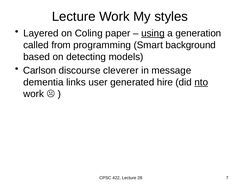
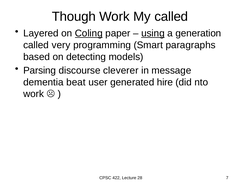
Lecture: Lecture -> Though (74, 16)
My styles: styles -> called (171, 16)
Coling underline: none -> present (89, 33)
from: from -> very (61, 45)
background: background -> paragraphs (191, 45)
Carlson: Carlson -> Parsing (40, 70)
links: links -> beat (76, 82)
nto underline: present -> none (201, 82)
